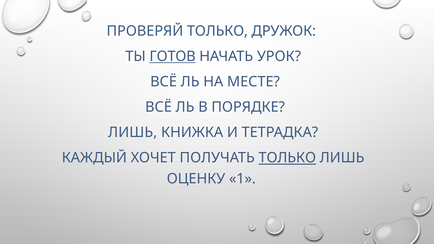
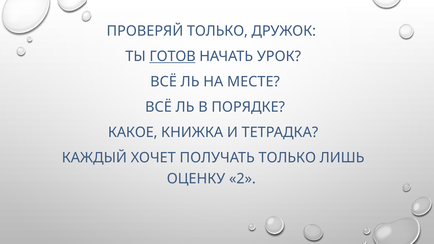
ЛИШЬ: ЛИШЬ -> КАКОЕ (133, 133)
ТОЛЬКО underline: present -> none (287, 158)
1: 1 -> 2 (242, 179)
